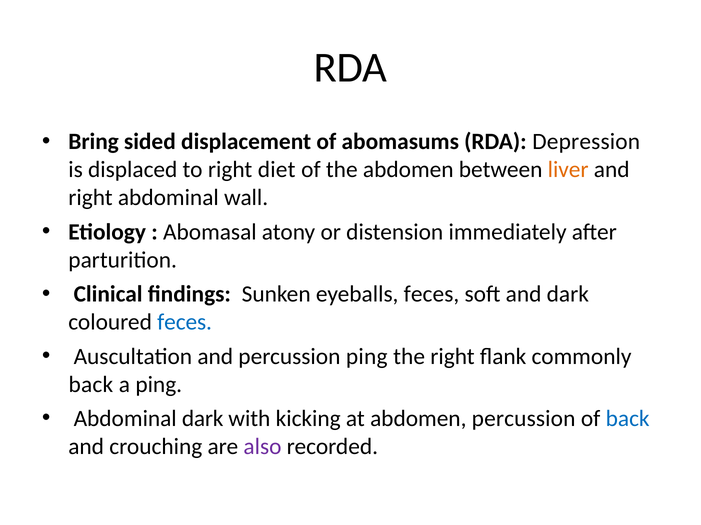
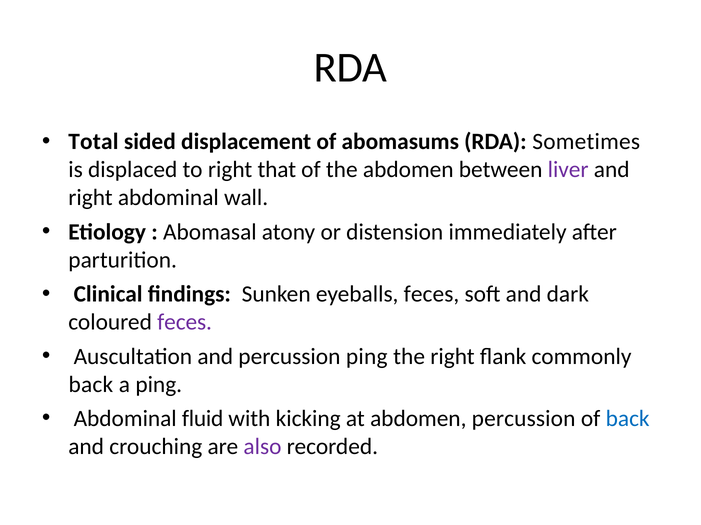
Bring: Bring -> Total (93, 142)
Depression: Depression -> Sometimes (586, 142)
diet: diet -> that (277, 170)
liver colour: orange -> purple (568, 170)
feces colour: blue -> purple (185, 323)
Abdominal dark: dark -> fluid (203, 419)
